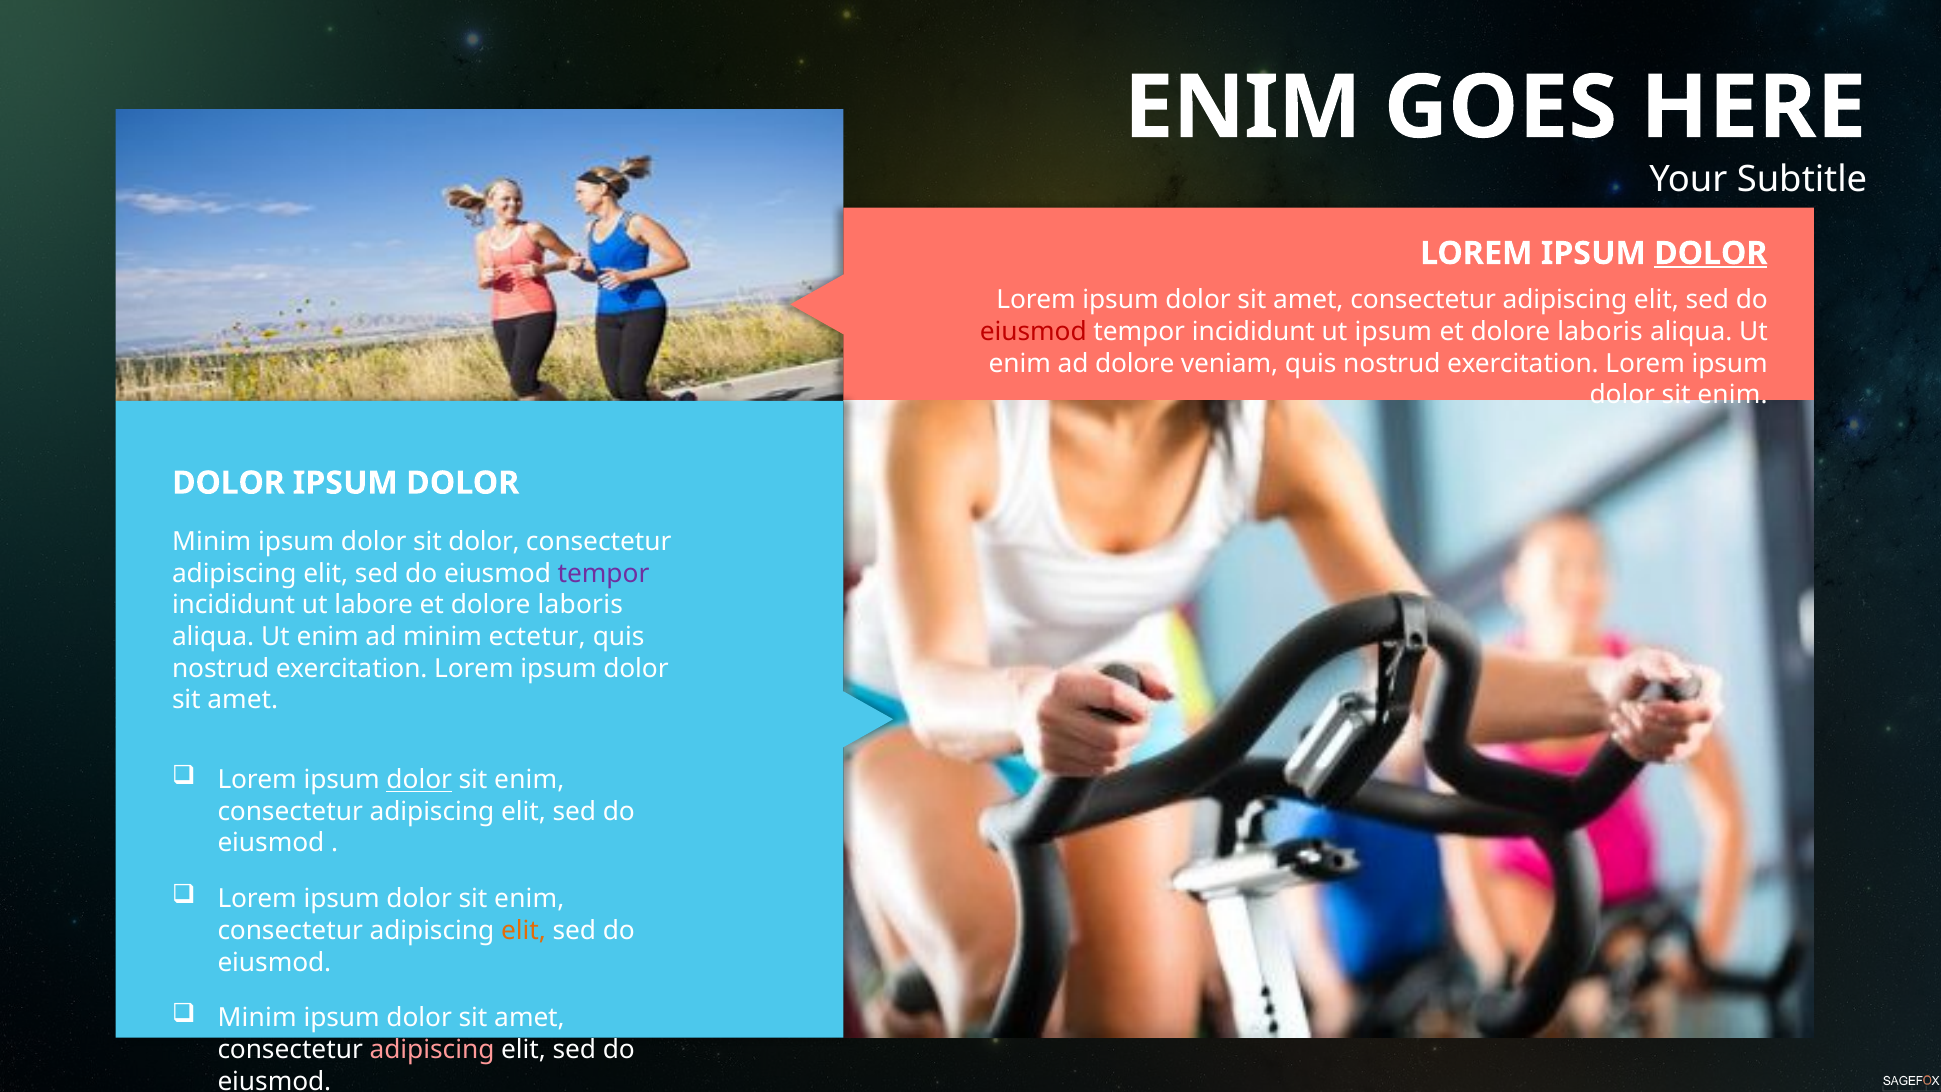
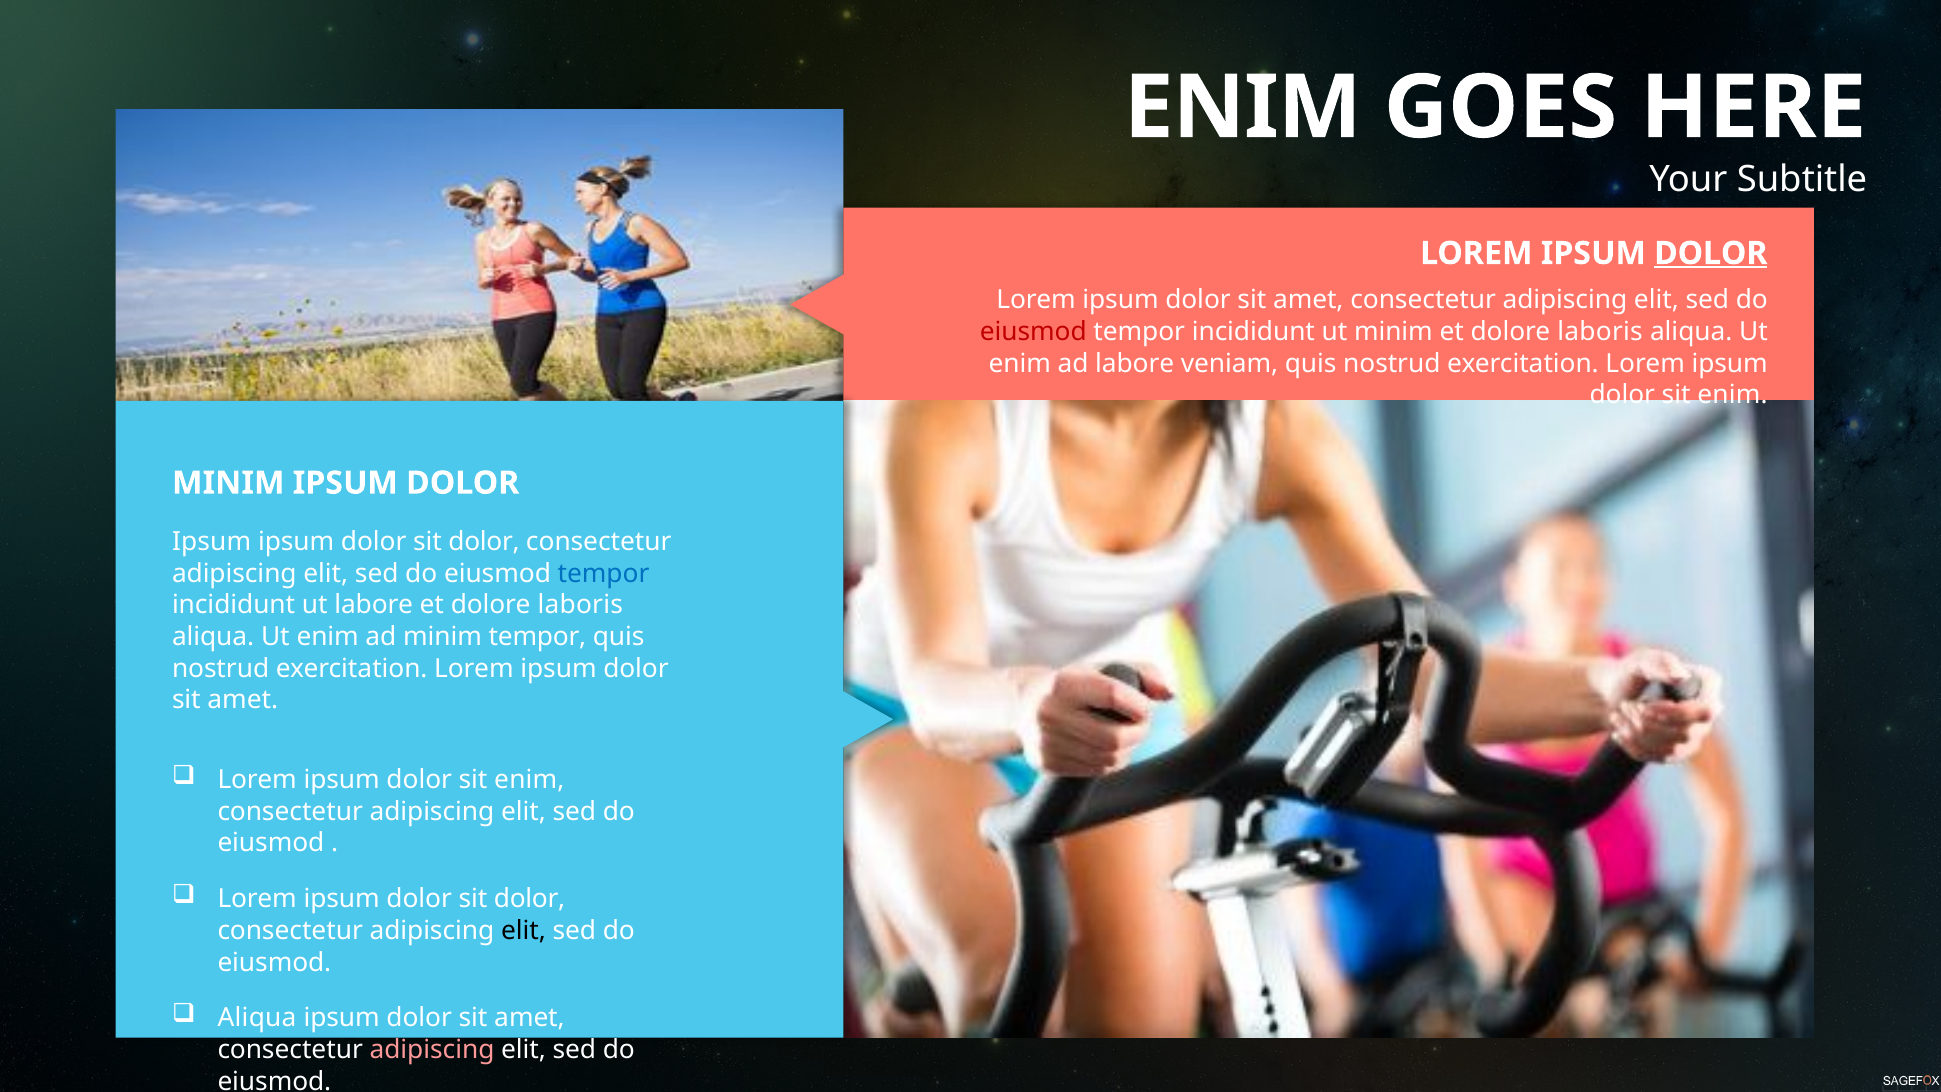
ut ipsum: ipsum -> minim (1393, 332)
ad dolore: dolore -> labore (1135, 363)
DOLOR: DOLOR -> MINIM (228, 483)
Minim: Minim -> Ipsum (212, 542)
tempor colour: purple -> blue (604, 574)
minim ectetur: ectetur -> tempor (537, 637)
dolor underline: present -> none (419, 780)
enim: enim -> dolor (530, 899)
elit colour: orange -> black (523, 931)
Minim: Minim -> Aliqua (257, 1018)
